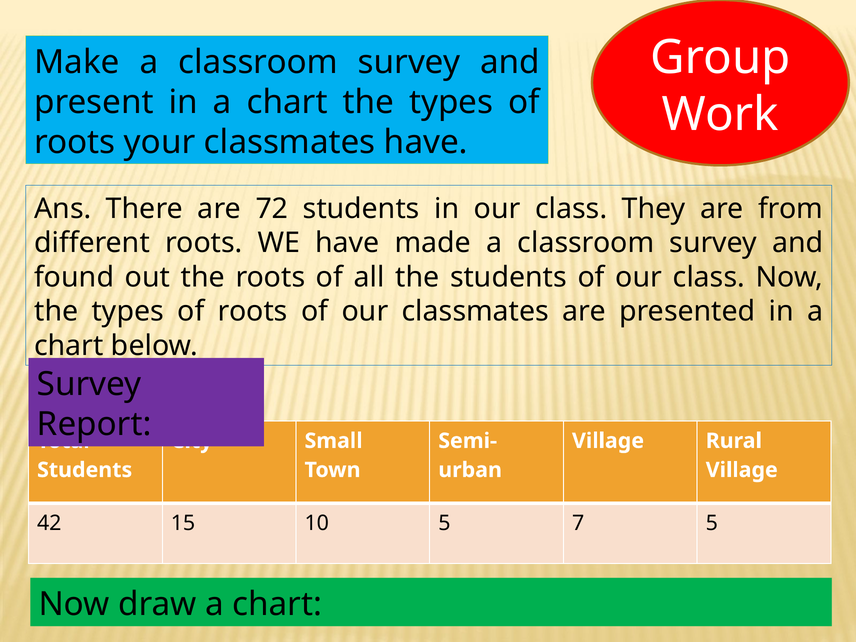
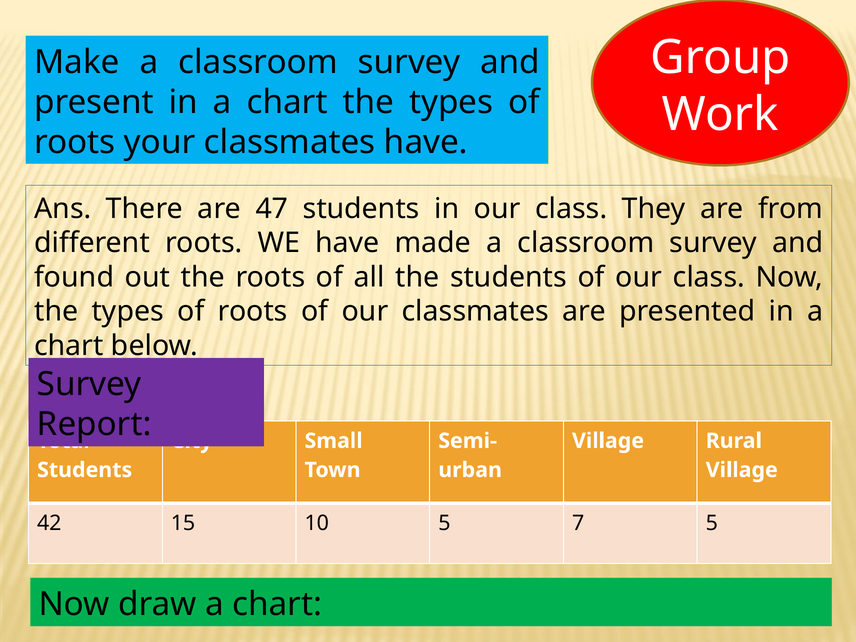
72: 72 -> 47 (272, 209)
